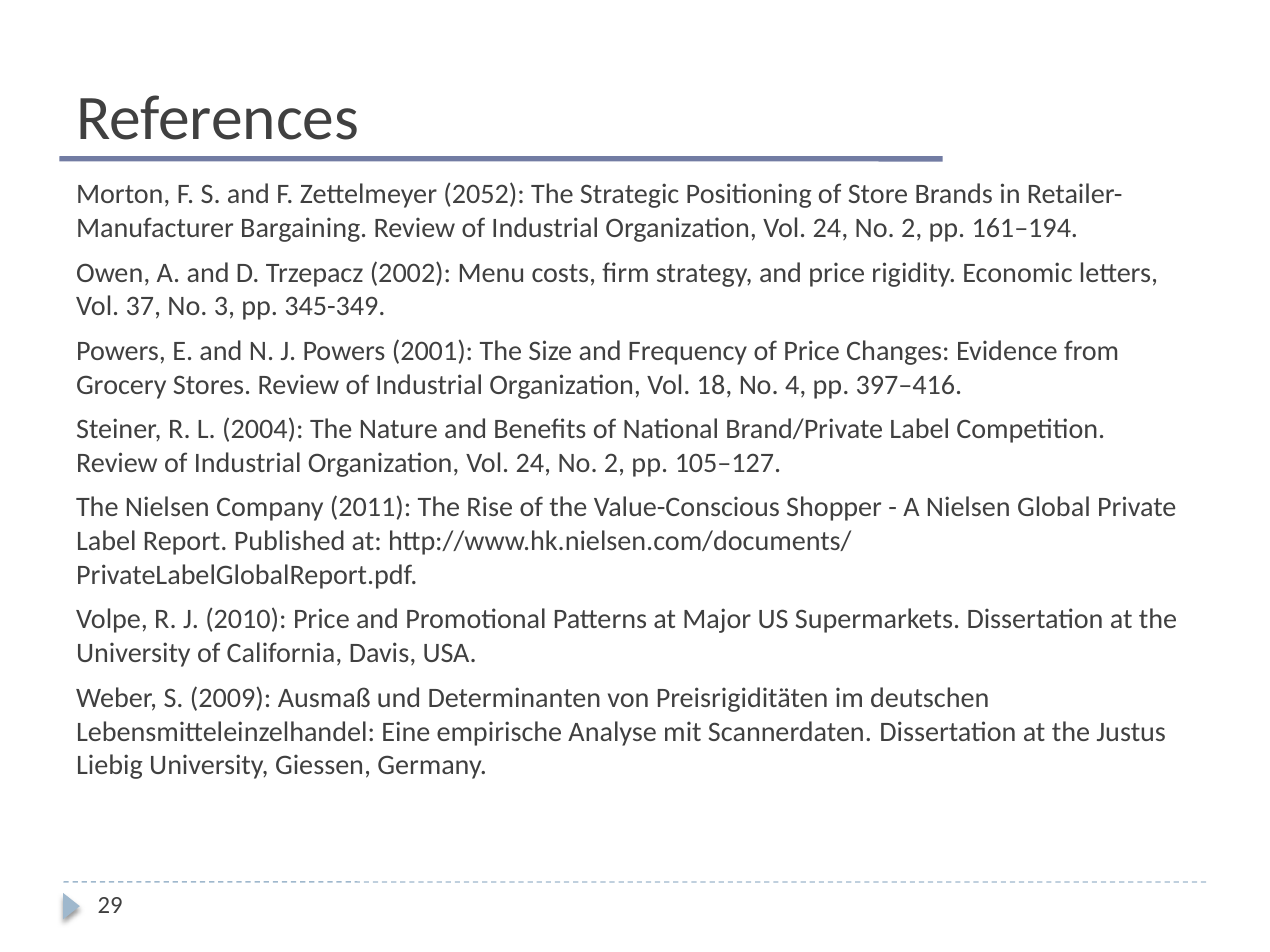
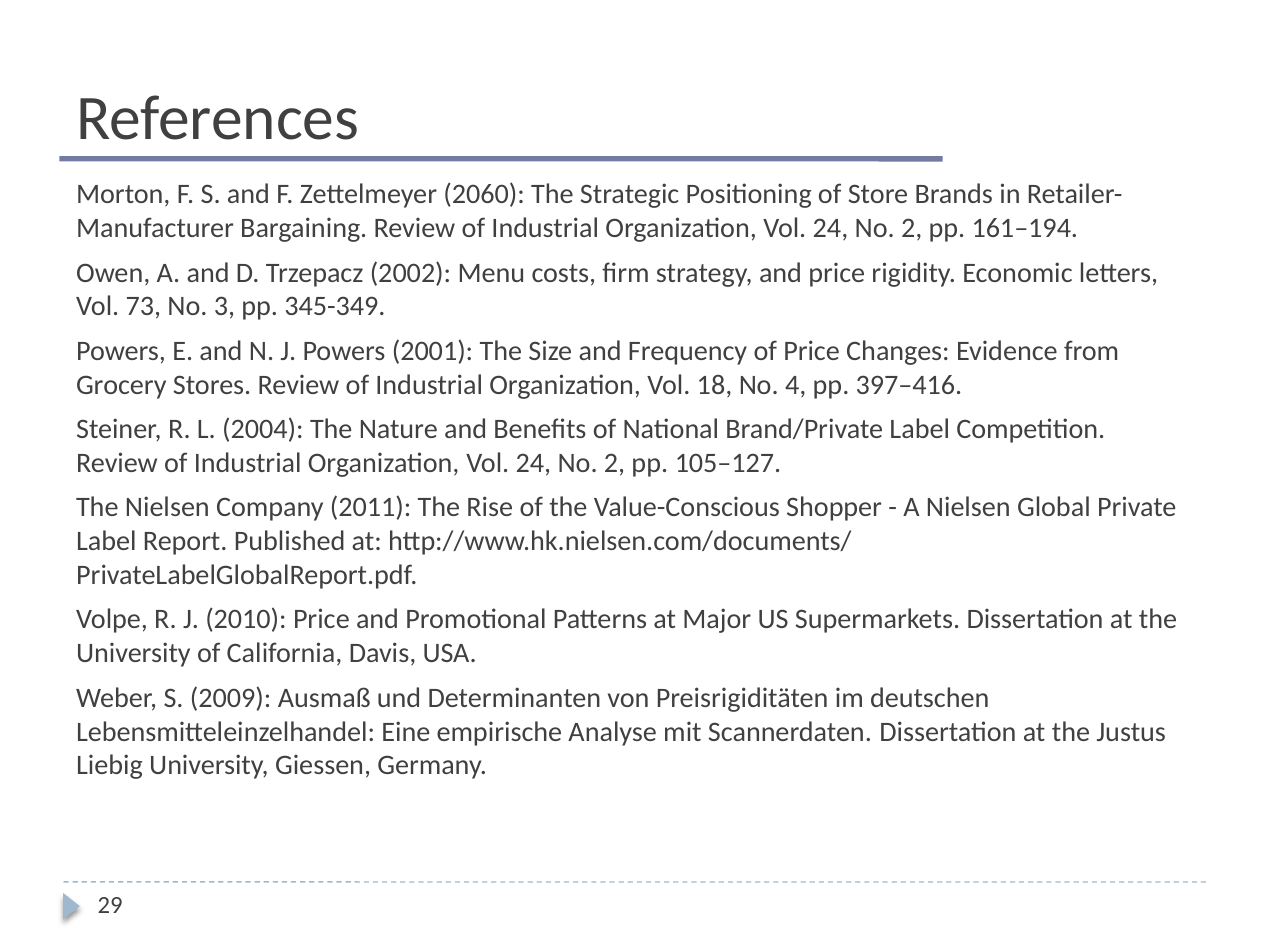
2052: 2052 -> 2060 (484, 195)
37: 37 -> 73 (143, 307)
